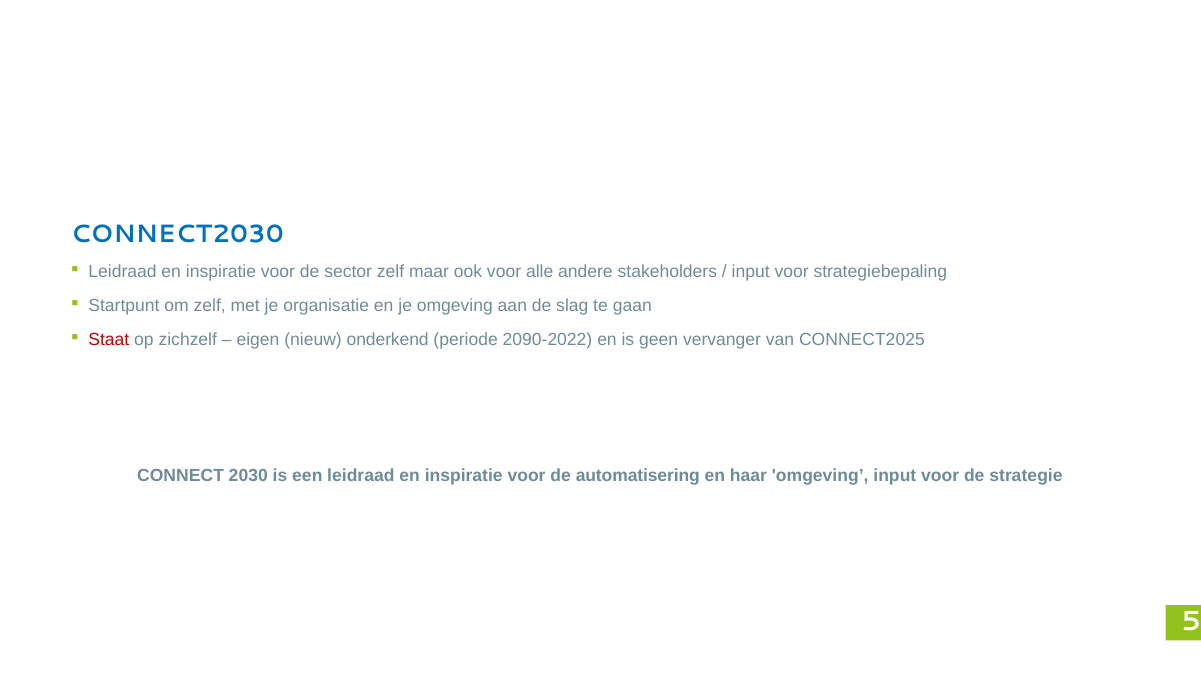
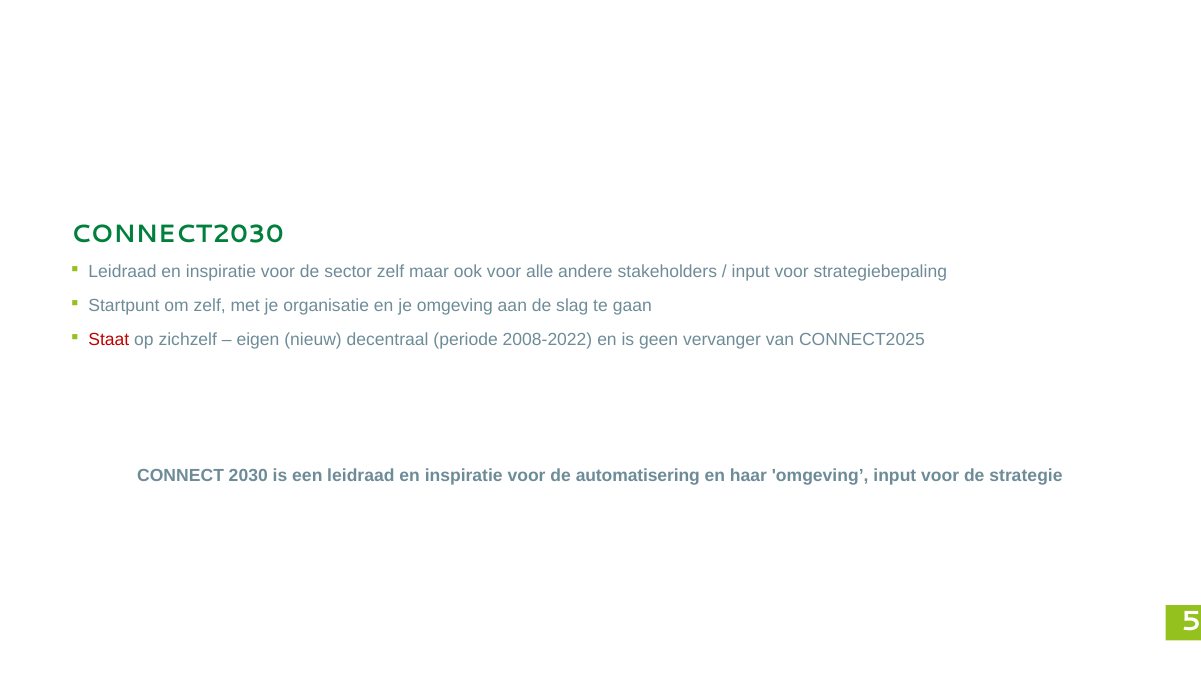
CONNECT2030 colour: blue -> green (177, 234)
onderkend: onderkend -> decentraal (388, 340)
2090-2022: 2090-2022 -> 2008-2022 (548, 340)
